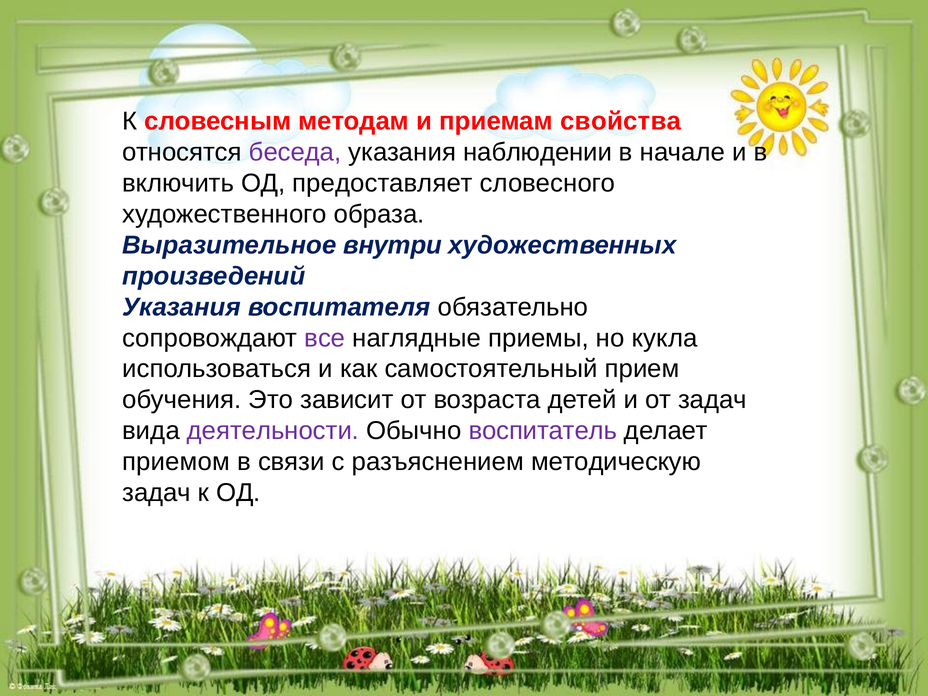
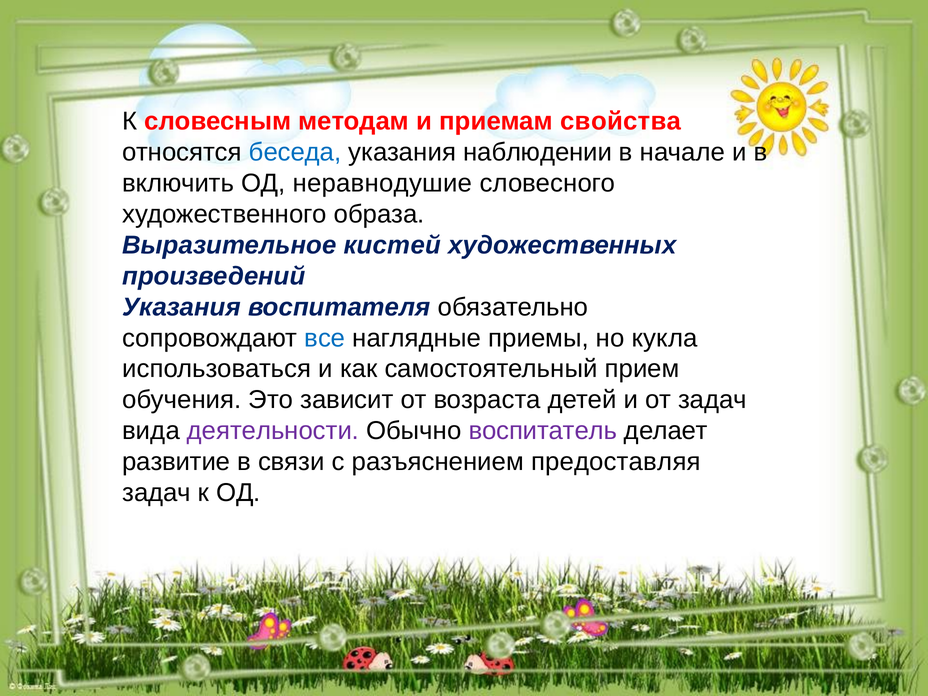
беседа colour: purple -> blue (295, 152)
предоставляет: предоставляет -> неравнодушие (382, 183)
внутри: внутри -> кистей (392, 245)
все colour: purple -> blue (325, 338)
приемом: приемом -> развитие (176, 462)
методическую: методическую -> предоставляя (616, 462)
